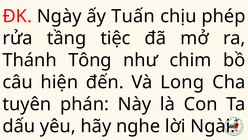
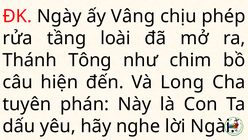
Tuấn: Tuấn -> Vâng (133, 16)
tiệc: tiệc -> loài (115, 38)
